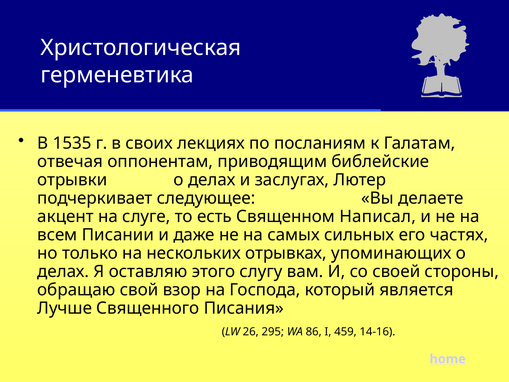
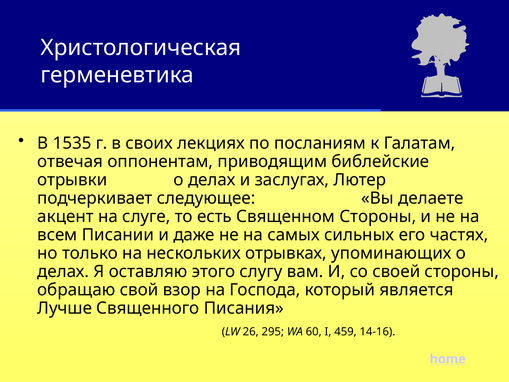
Священном Написал: Написал -> Стороны (378, 216)
86: 86 -> 60 (314, 332)
